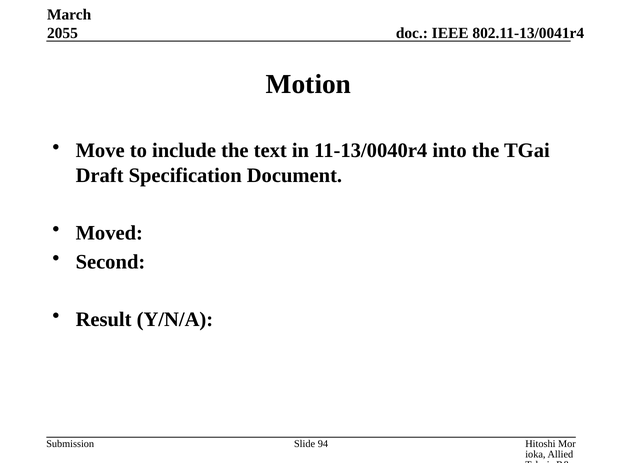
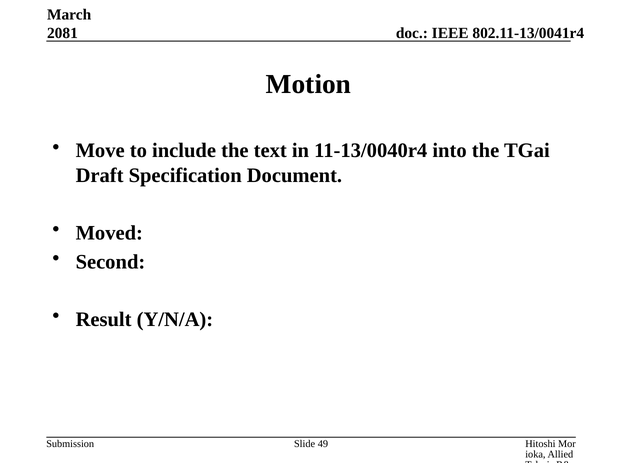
2055: 2055 -> 2081 (62, 33)
94: 94 -> 49 (323, 444)
